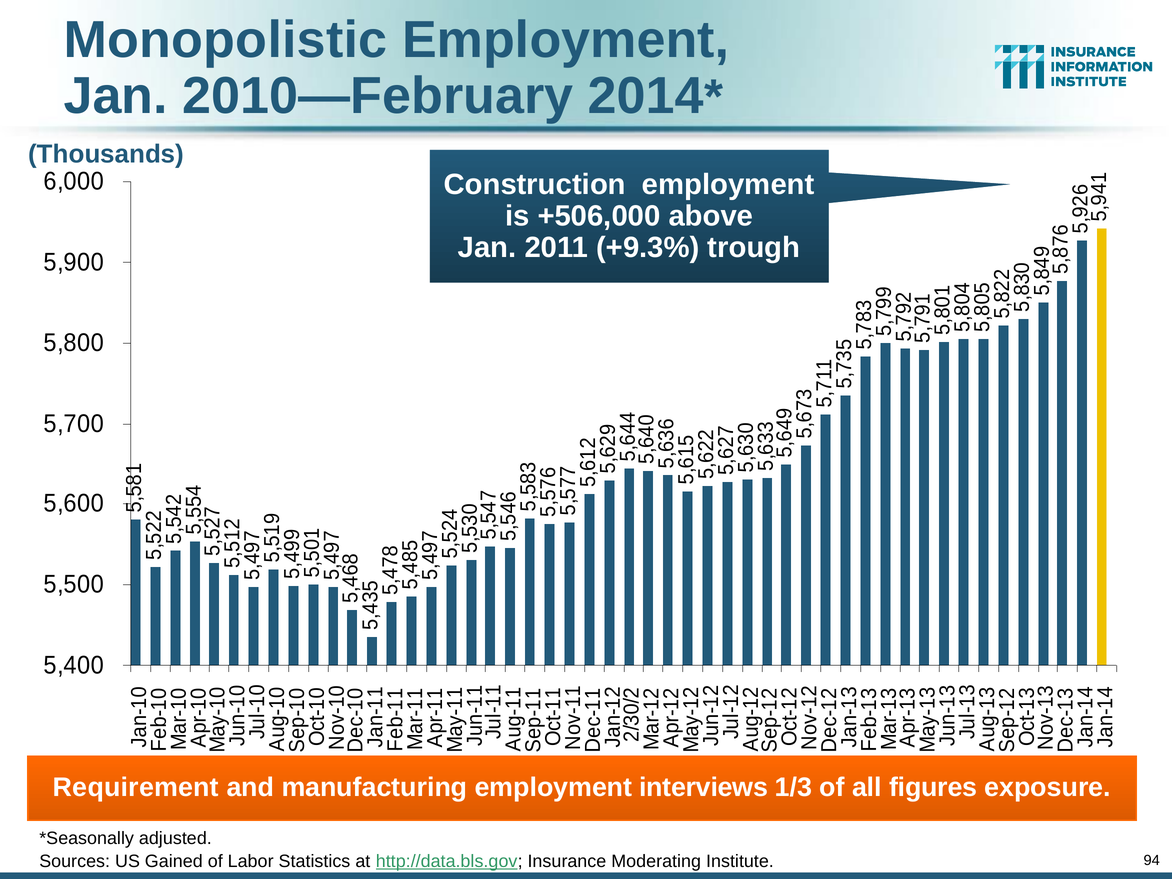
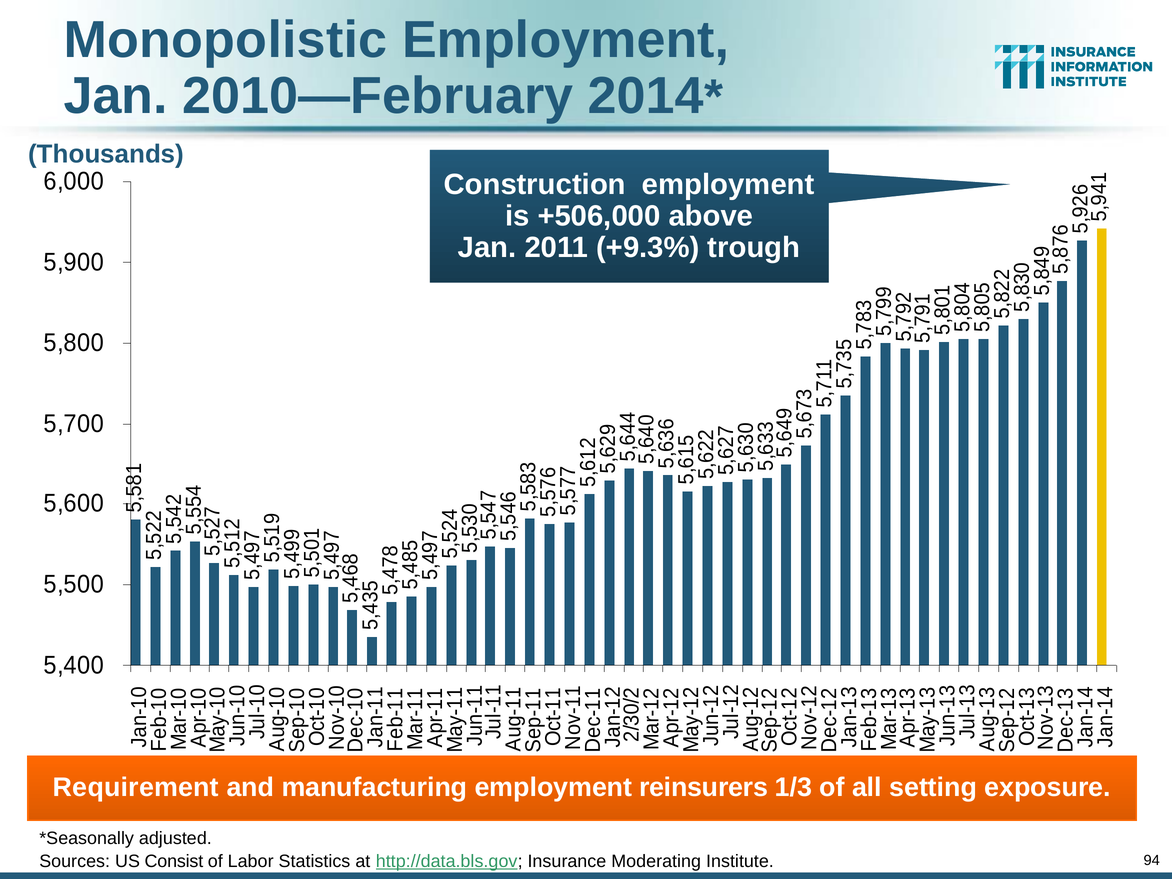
interviews: interviews -> reinsurers (704, 787)
figures: figures -> setting (933, 787)
Gained: Gained -> Consist (174, 861)
